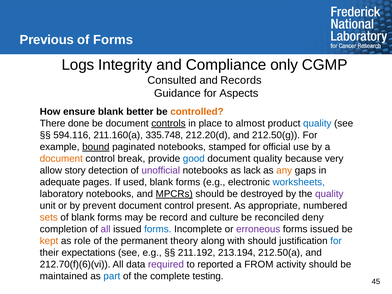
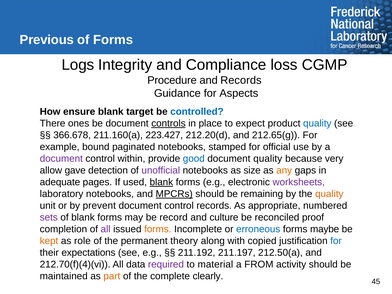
only: only -> loss (284, 65)
Consulted: Consulted -> Procedure (172, 80)
better: better -> target (140, 112)
controlled colour: orange -> blue (197, 112)
done: done -> ones (79, 123)
almost: almost -> expect (250, 123)
594.116: 594.116 -> 366.678 (72, 135)
335.748: 335.748 -> 223.427 (164, 135)
212.50(g: 212.50(g -> 212.65(g (276, 135)
bound underline: present -> none (96, 147)
document colour: orange -> purple (61, 159)
break: break -> within (131, 159)
story: story -> gave (75, 170)
lack: lack -> size (252, 170)
blank underline: none -> present (161, 182)
worksheets colour: blue -> purple (299, 182)
destroyed: destroyed -> remaining (262, 194)
quality colour: purple -> orange (329, 194)
control present: present -> records (214, 206)
sets colour: orange -> purple (49, 217)
deny: deny -> proof (313, 217)
forms colour: blue -> orange (158, 229)
erroneous colour: purple -> blue (258, 229)
forms issued: issued -> maybe (325, 229)
with should: should -> copied (262, 241)
213.194: 213.194 -> 211.197 (237, 253)
212.70(f)(6)(vi: 212.70(f)(6)(vi -> 212.70(f)(4)(vi (75, 264)
reported: reported -> material (215, 264)
part colour: blue -> orange (112, 276)
testing: testing -> clearly (208, 276)
